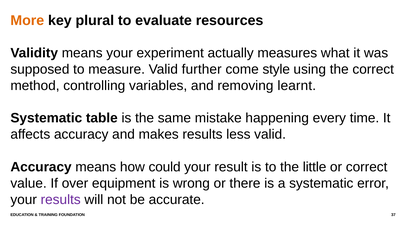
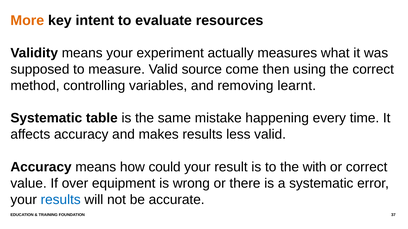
plural: plural -> intent (95, 21)
further: further -> source (202, 69)
style: style -> then (276, 69)
little: little -> with (315, 167)
results colour: purple -> blue (61, 200)
